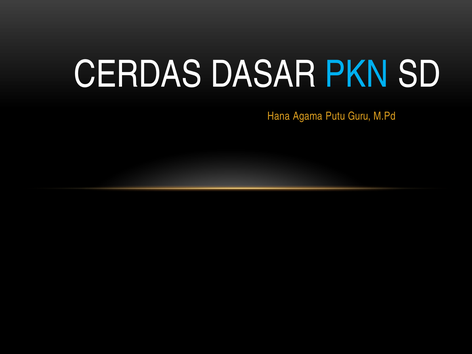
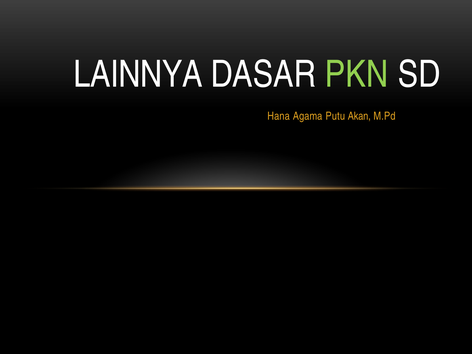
CERDAS: CERDAS -> LAINNYA (138, 74)
PKN colour: light blue -> light green (357, 74)
Guru: Guru -> Akan (359, 116)
